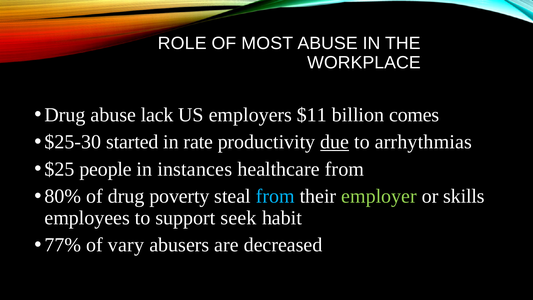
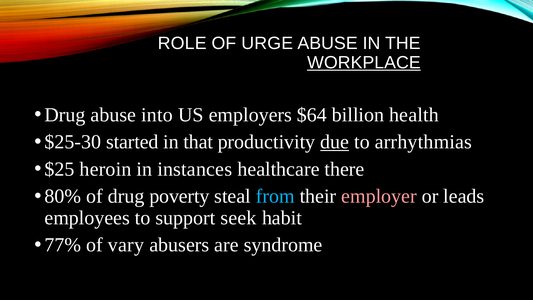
MOST: MOST -> URGE (267, 43)
WORKPLACE underline: none -> present (364, 63)
lack: lack -> into (157, 115)
$11: $11 -> $64 (312, 115)
comes: comes -> health (414, 115)
rate: rate -> that (198, 142)
people: people -> heroin (105, 169)
healthcare from: from -> there (345, 169)
employer colour: light green -> pink (379, 196)
skills: skills -> leads (464, 196)
decreased: decreased -> syndrome (283, 245)
